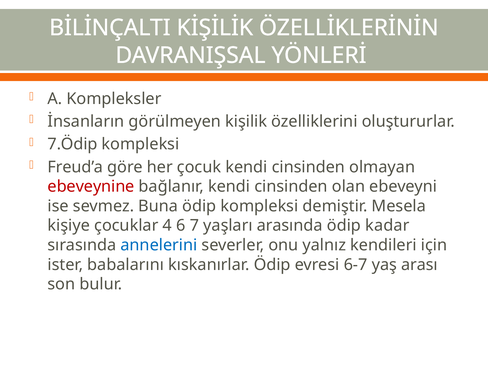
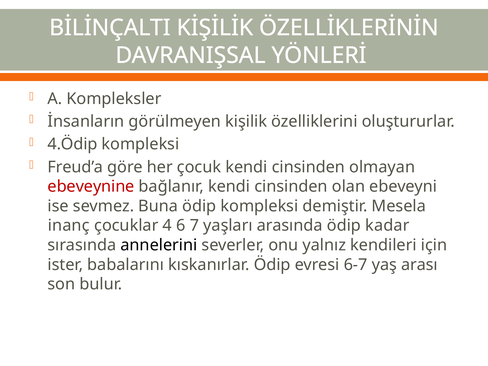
7.Ödip: 7.Ödip -> 4.Ödip (73, 144)
kişiye: kişiye -> inanç (69, 226)
annelerini colour: blue -> black (159, 245)
